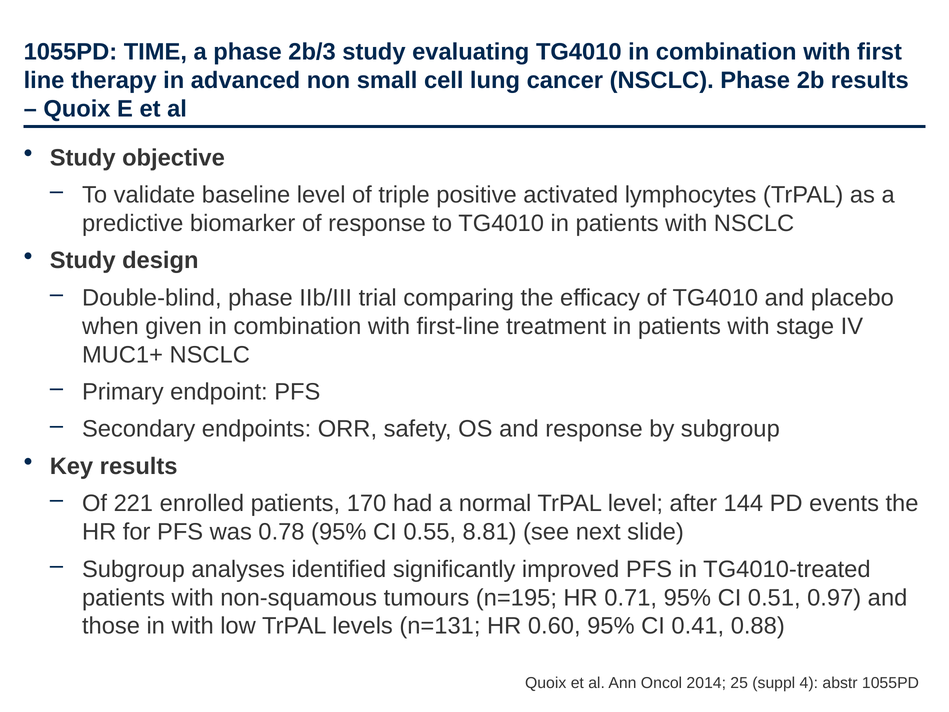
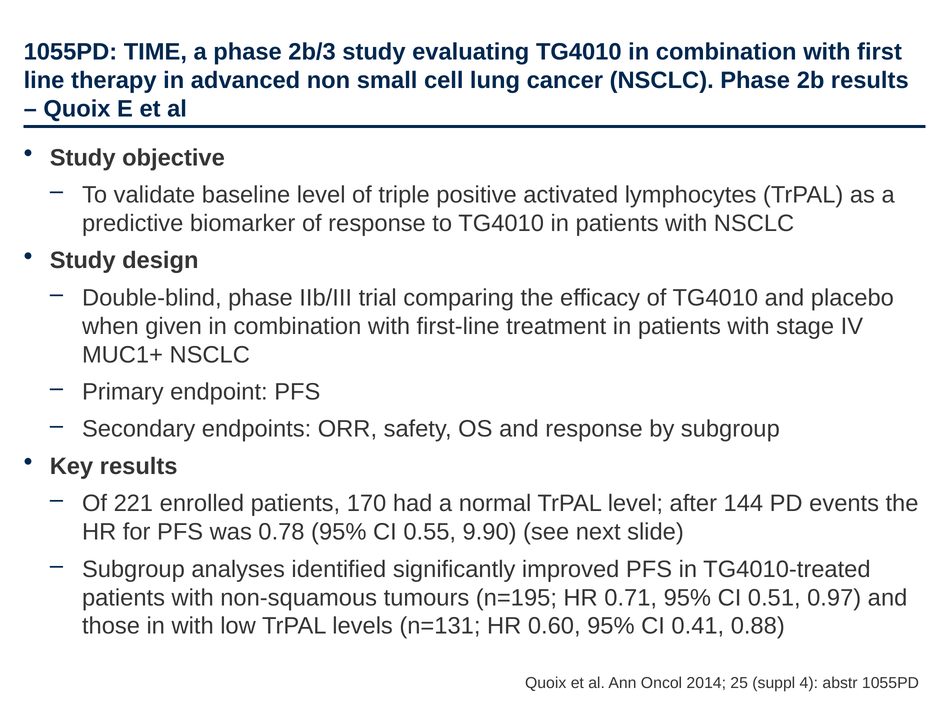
8.81: 8.81 -> 9.90 (490, 532)
